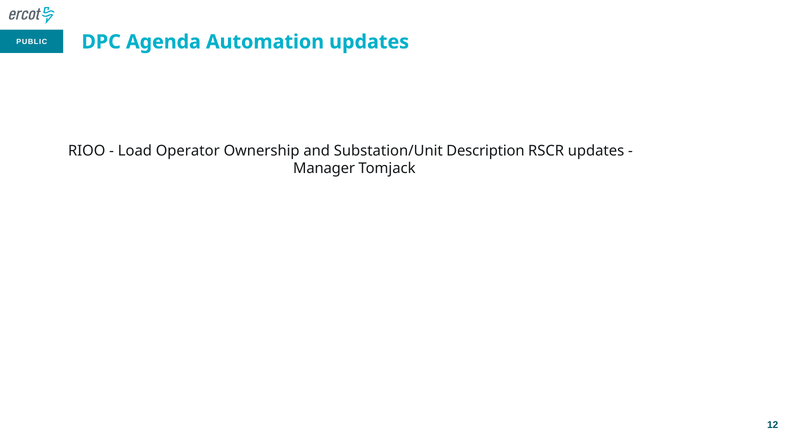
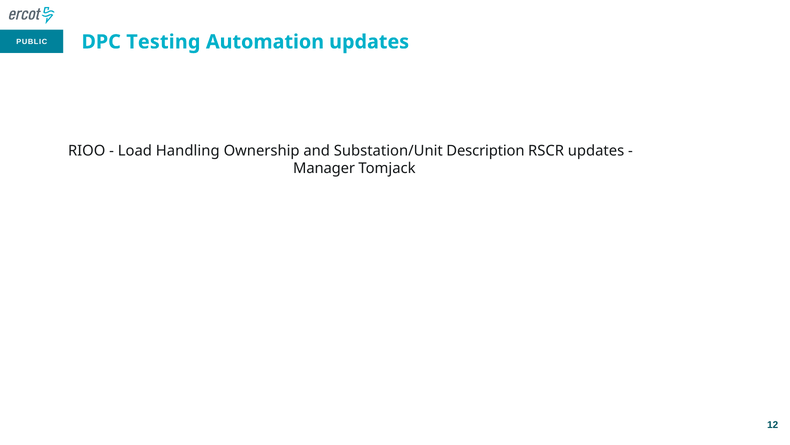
Agenda: Agenda -> Testing (163, 42)
Operator: Operator -> Handling (188, 150)
